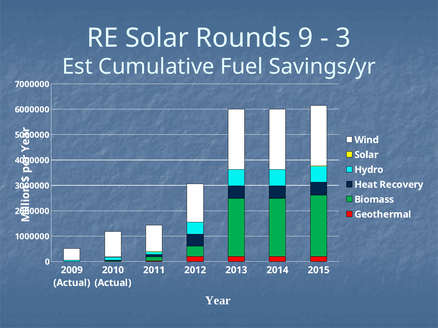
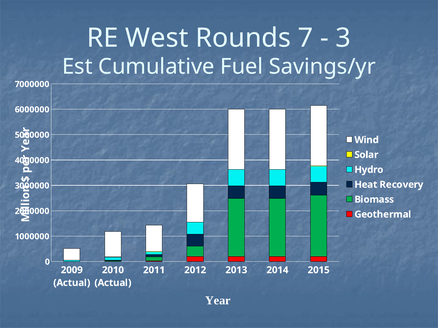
RE Solar: Solar -> West (157, 38)
9: 9 -> 7 (305, 38)
